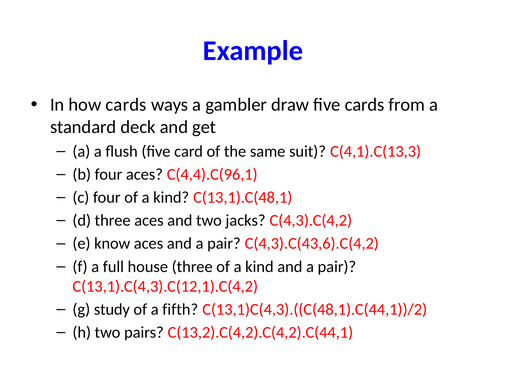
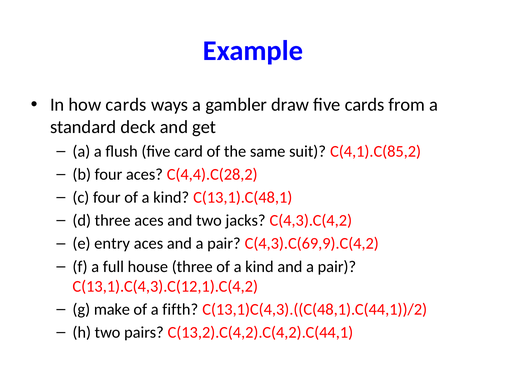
C(4,1).C(13,3: C(4,1).C(13,3 -> C(4,1).C(85,2 (376, 151)
C(4,4).C(96,1: C(4,4).C(96,1 -> C(4,4).C(28,2 (212, 174)
know: know -> entry (112, 243)
C(4,3).C(43,6).C(4,2: C(4,3).C(43,6).C(4,2 -> C(4,3).C(69,9).C(4,2 (312, 243)
study: study -> make (112, 309)
